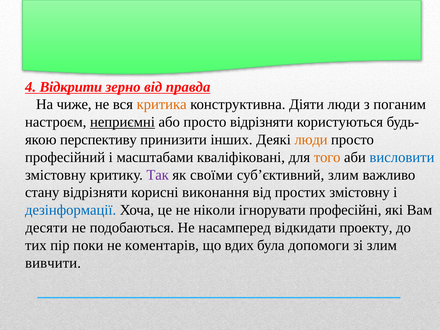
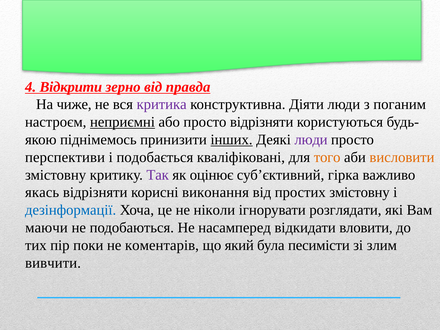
критика colour: orange -> purple (162, 104)
перспективу: перспективу -> піднімемось (98, 140)
інших underline: none -> present (232, 140)
люди colour: orange -> purple (311, 140)
професійний: професійний -> перспективи (65, 157)
масштабами: масштабами -> подобається (155, 157)
висловити colour: blue -> orange (402, 157)
своїми: своїми -> оцінює (212, 175)
суб’єктивний злим: злим -> гірка (343, 175)
стану: стану -> якась (42, 192)
професійні: професійні -> розглядати (345, 210)
десяти: десяти -> маючи (46, 228)
проекту: проекту -> вловити (366, 228)
вдих: вдих -> який (239, 245)
допомоги: допомоги -> песимісти (319, 245)
